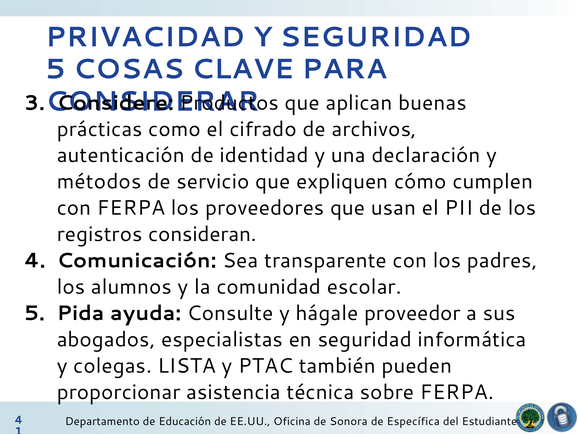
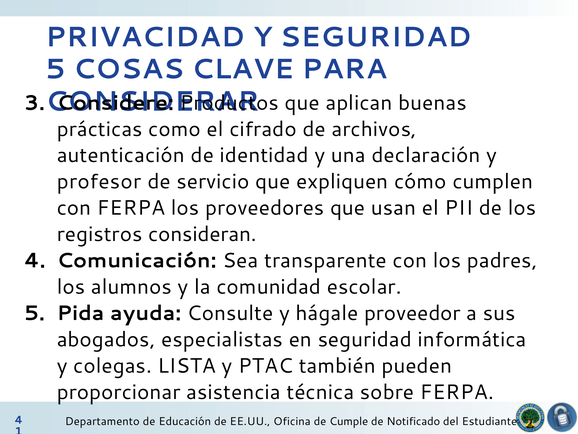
métodos: métodos -> profesor (99, 182)
Sonora: Sonora -> Cumple (349, 421)
Específica: Específica -> Notificado (413, 421)
